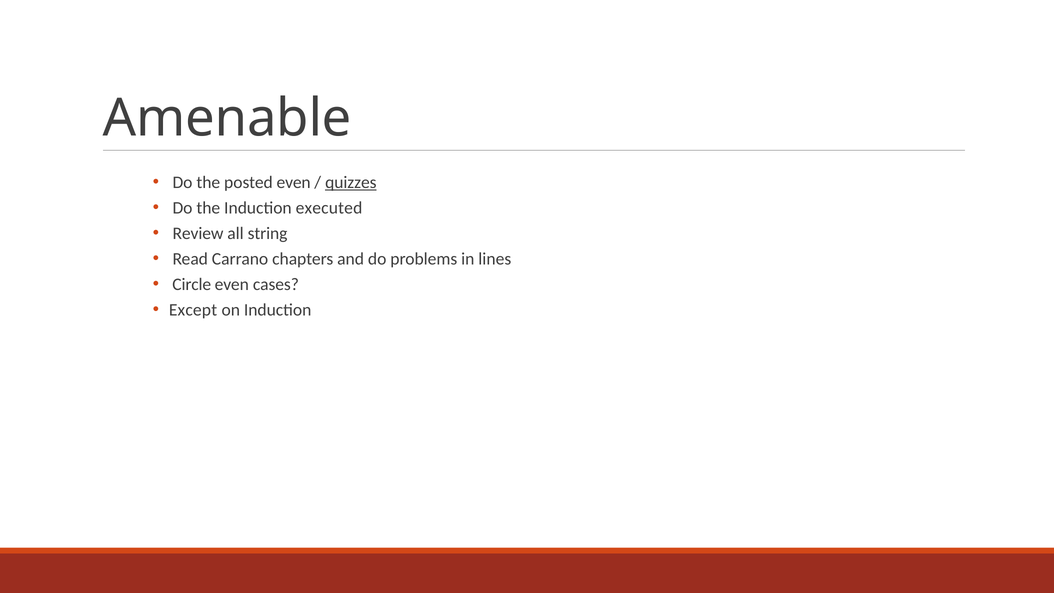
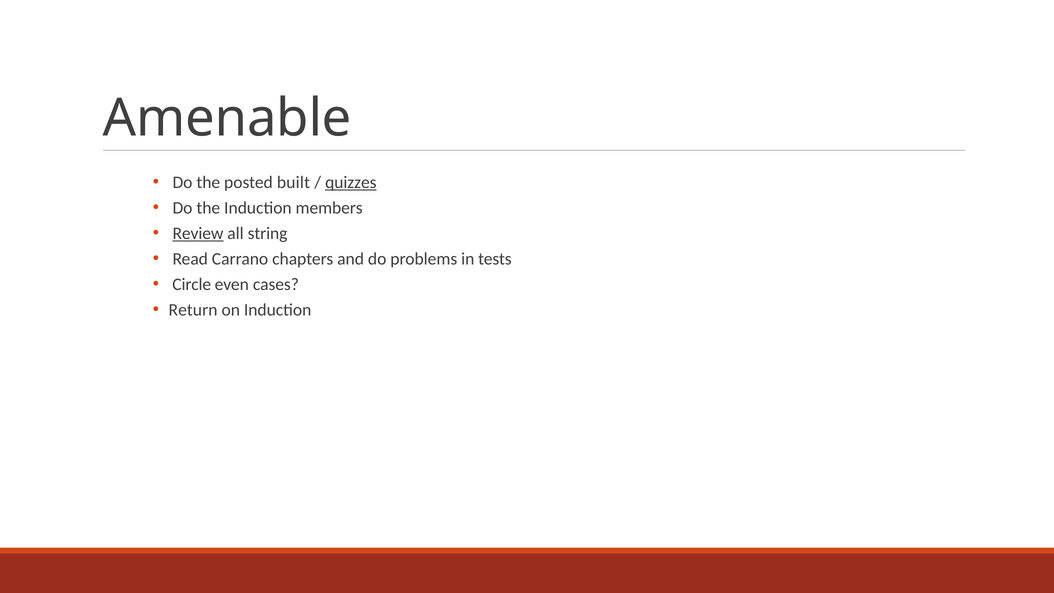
posted even: even -> built (293, 182)
executed: executed -> members (329, 208)
Review underline: none -> present (198, 233)
lines: lines -> tests (495, 259)
Except: Except -> Return (193, 310)
